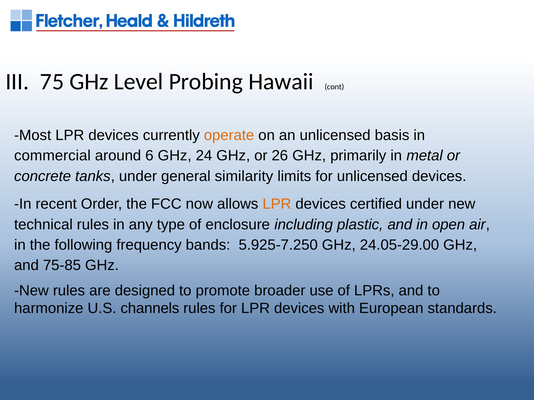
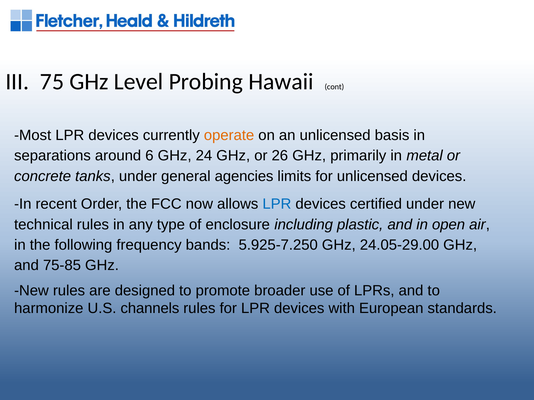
commercial: commercial -> separations (52, 156)
similarity: similarity -> agencies (244, 176)
LPR colour: orange -> blue (277, 204)
